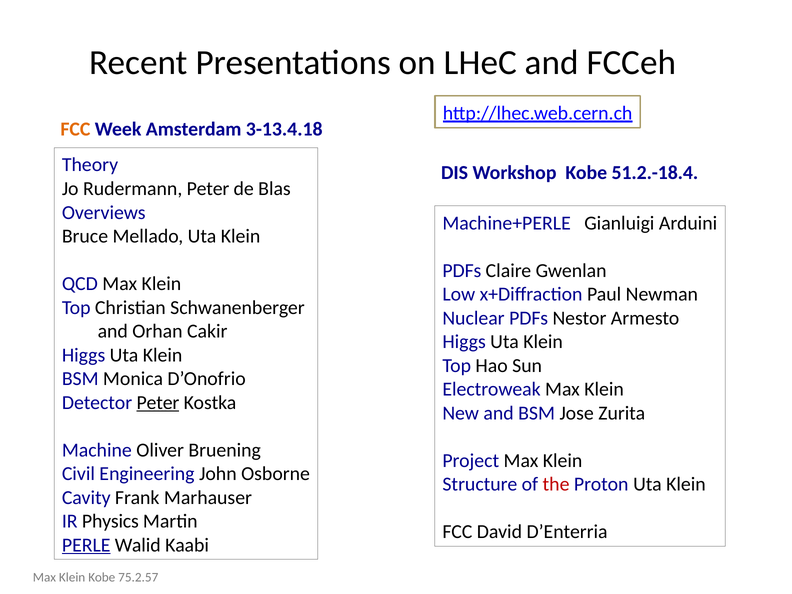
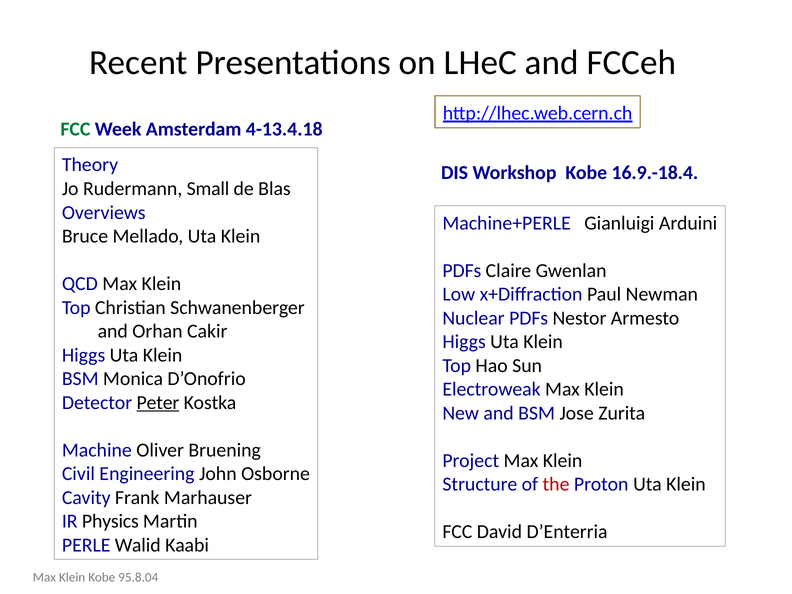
FCC colour: orange -> green (75, 129)
3-13.4.18: 3-13.4.18 -> 4-13.4.18 (284, 129)
51.2.-18.4: 51.2.-18.4 -> 16.9.-18.4 (655, 173)
Rudermann Peter: Peter -> Small (208, 189)
PERLE underline: present -> none (86, 545)
75.2.57: 75.2.57 -> 95.8.04 (138, 577)
